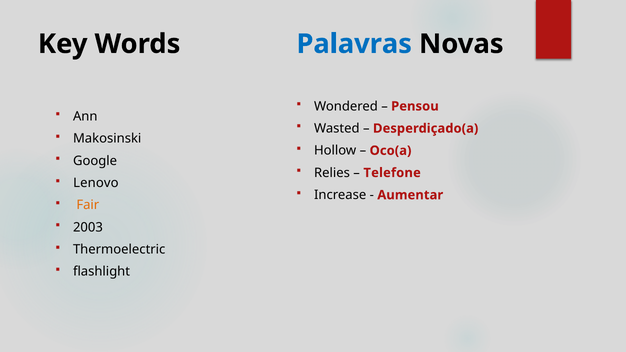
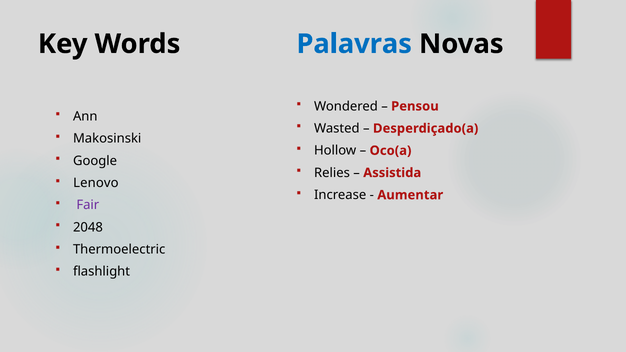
Telefone: Telefone -> Assistida (392, 173)
Fair colour: orange -> purple (88, 205)
2003: 2003 -> 2048 (88, 227)
